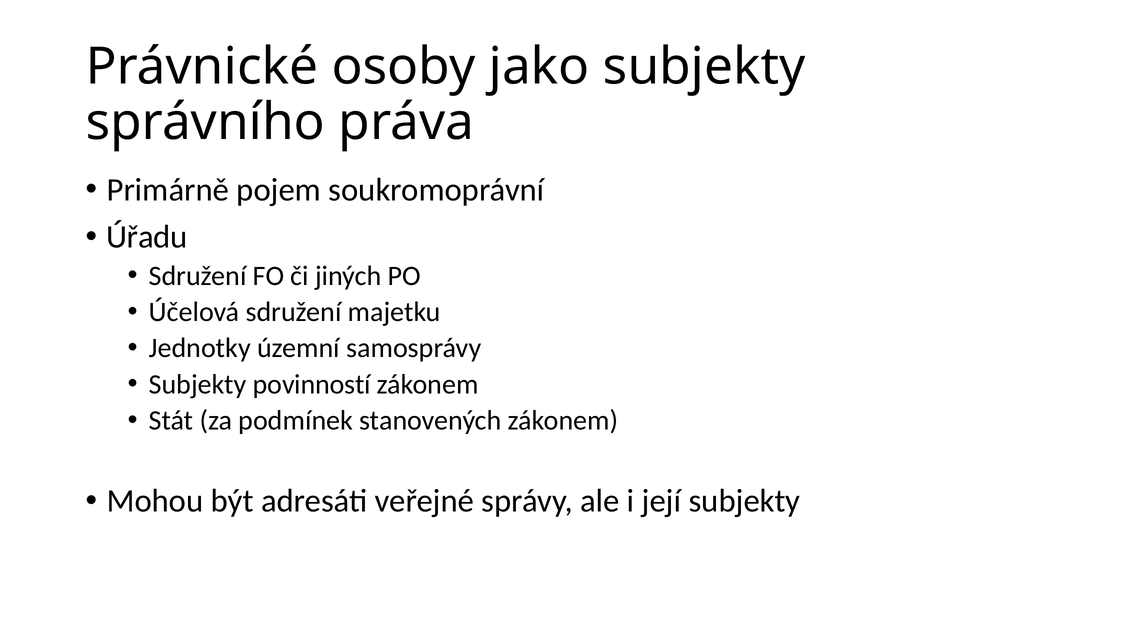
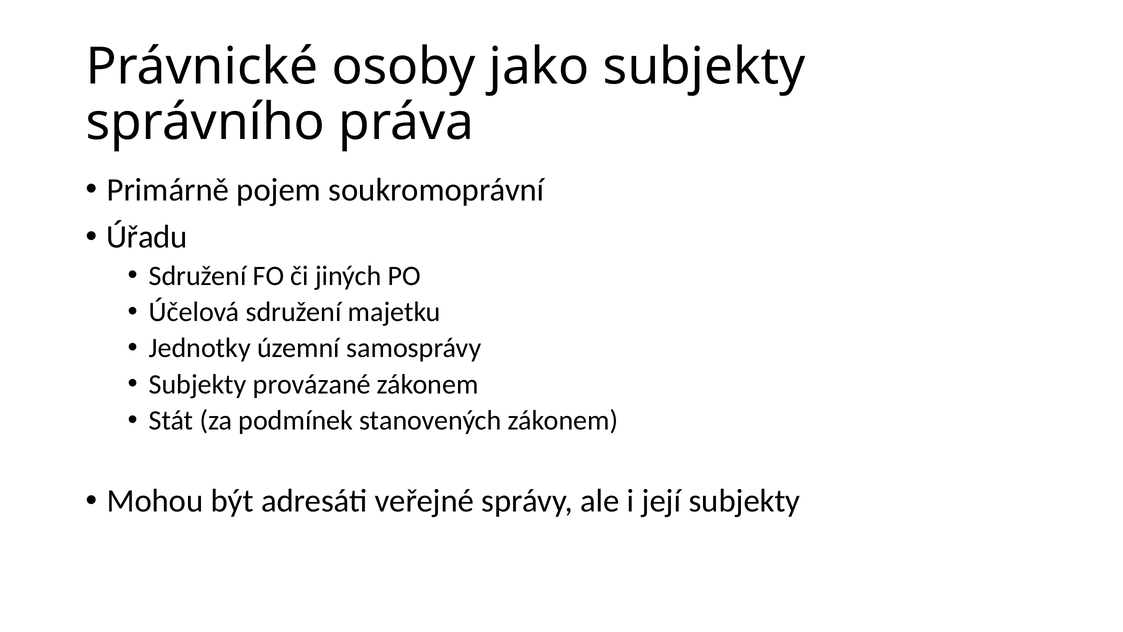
povinností: povinností -> provázané (312, 384)
